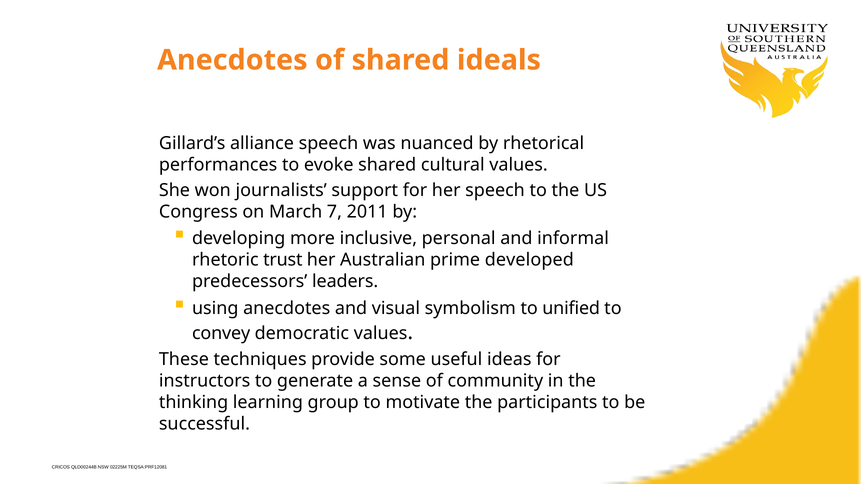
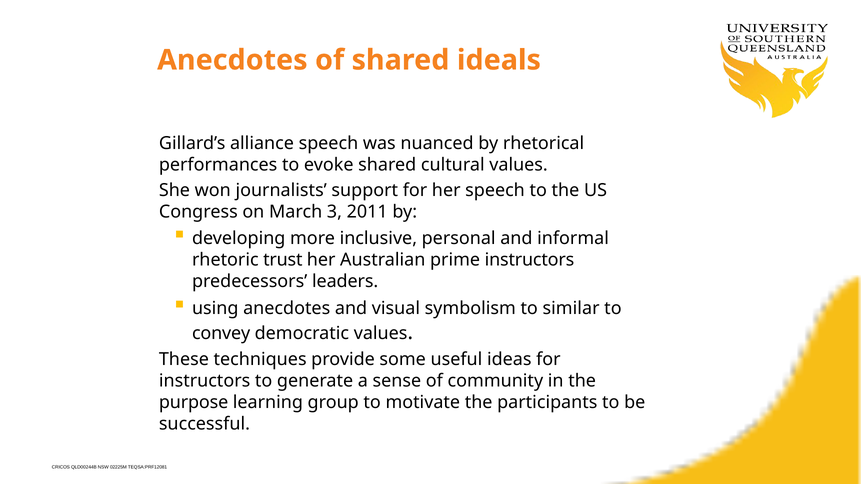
7: 7 -> 3 (334, 212)
prime developed: developed -> instructors (529, 260)
unified: unified -> similar (571, 309)
thinking: thinking -> purpose (194, 403)
